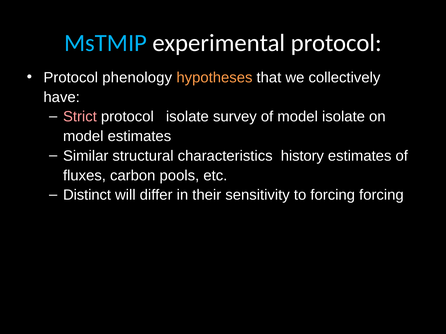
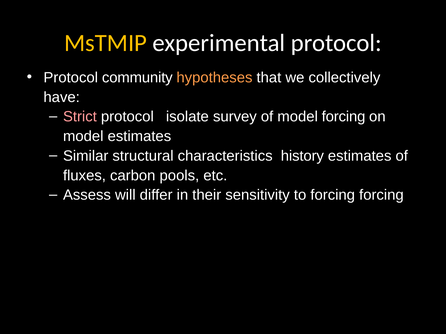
MsTMIP colour: light blue -> yellow (106, 43)
phenology: phenology -> community (137, 78)
model isolate: isolate -> forcing (344, 117)
Distinct: Distinct -> Assess (87, 195)
